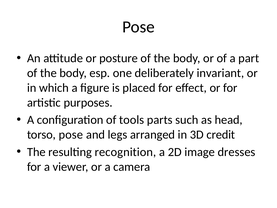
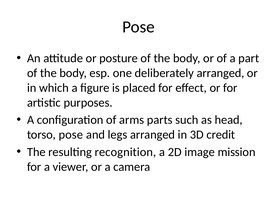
deliberately invariant: invariant -> arranged (220, 73)
tools: tools -> arms (132, 120)
dresses: dresses -> mission (237, 152)
